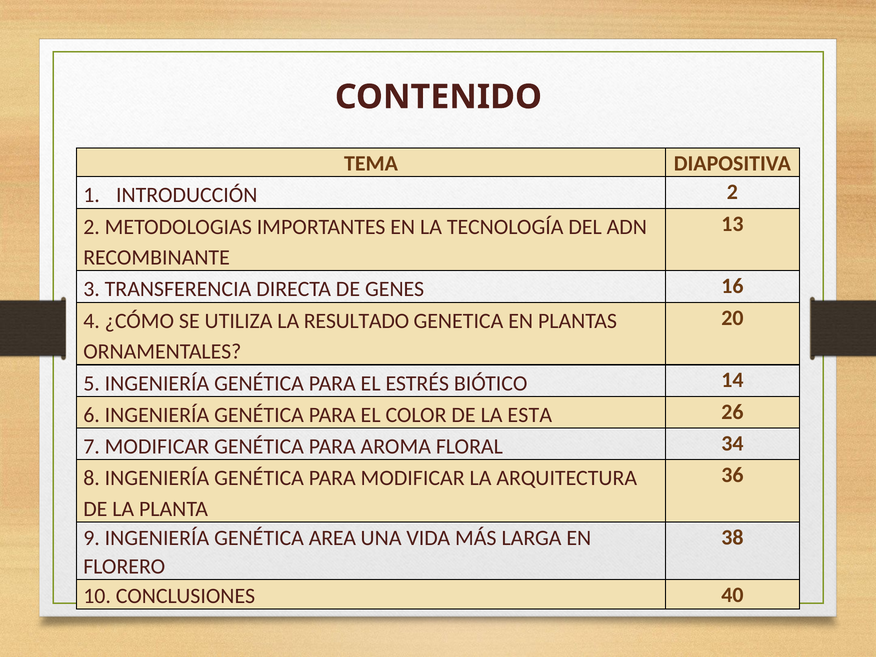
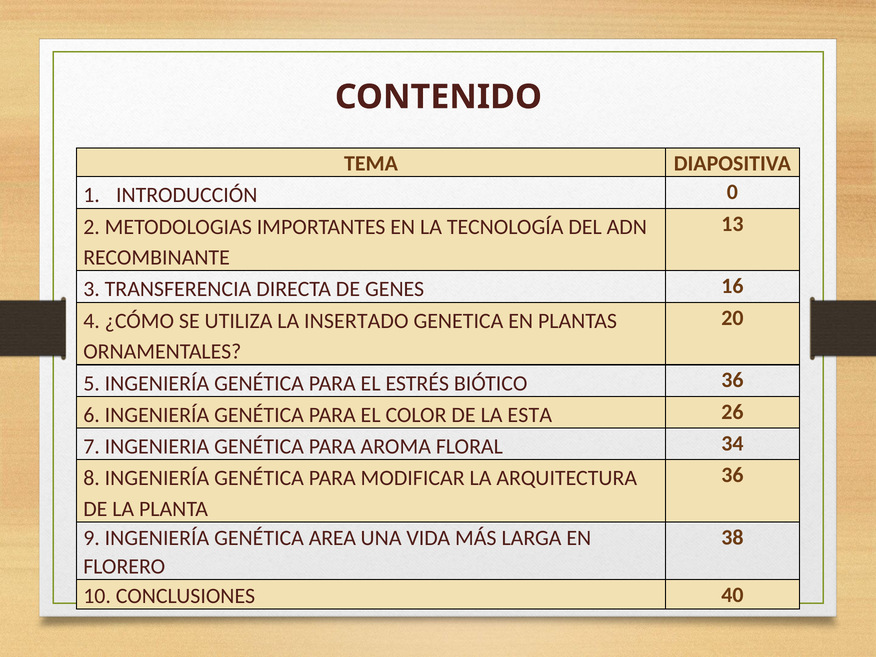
INTRODUCCIÓN 2: 2 -> 0 (732, 192)
RESULTADO: RESULTADO -> INSERTADO (356, 321)
BIÓTICO 14: 14 -> 36 (732, 380)
7 MODIFICAR: MODIFICAR -> INGENIERIA (157, 447)
